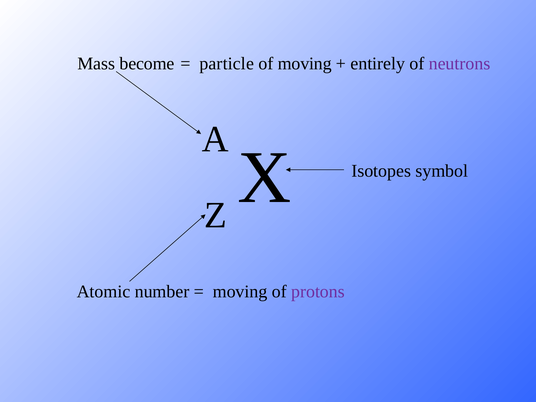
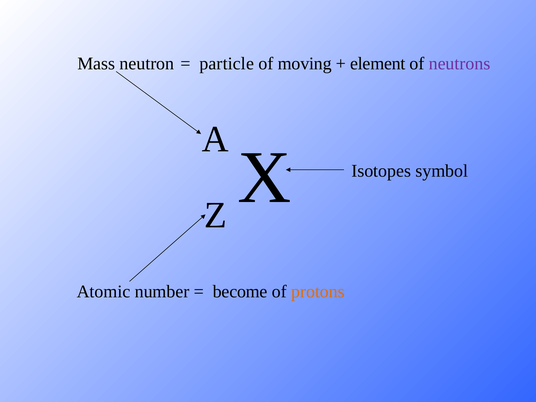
become: become -> neutron (147, 64)
entirely: entirely -> element (378, 64)
moving: moving -> become (240, 292)
protons colour: purple -> orange (318, 292)
